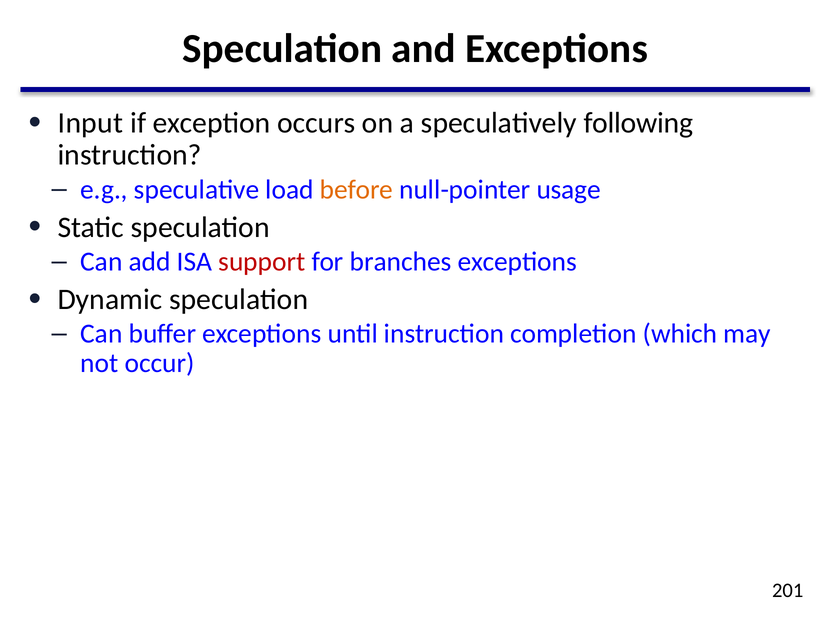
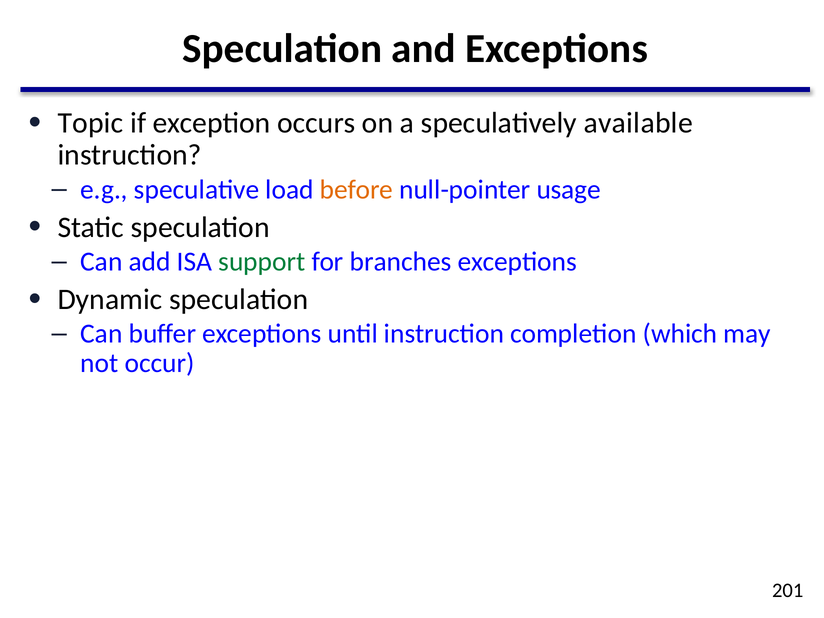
Input: Input -> Topic (91, 123)
following: following -> available (638, 123)
support colour: red -> green (262, 262)
